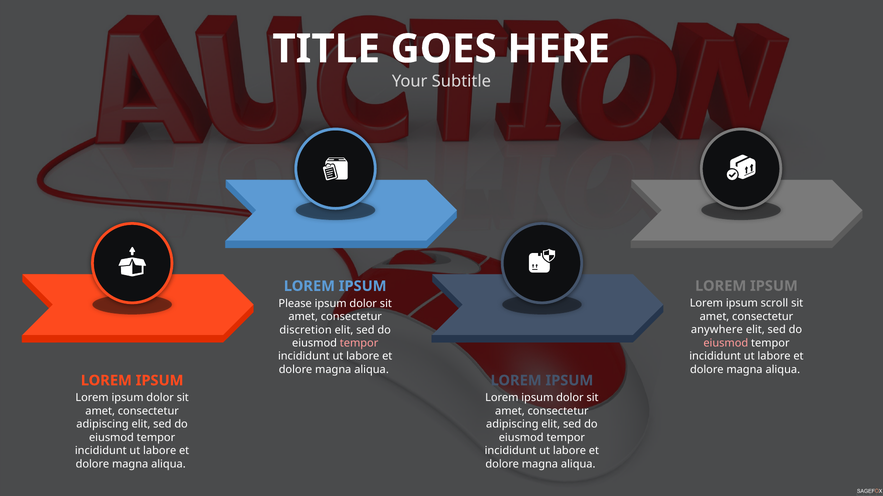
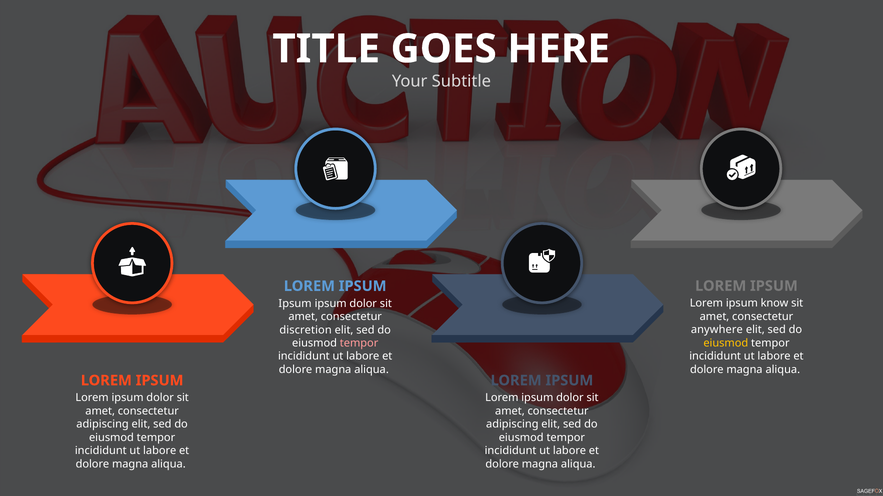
scroll: scroll -> know (775, 304)
Please: Please -> Ipsum (295, 304)
eiusmod colour: pink -> yellow (726, 343)
